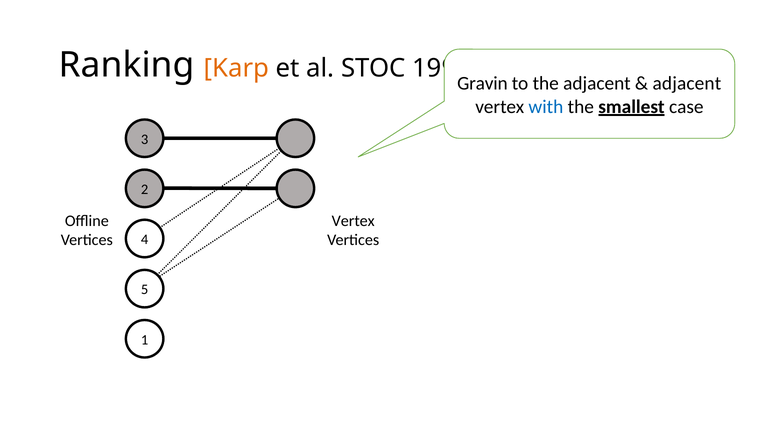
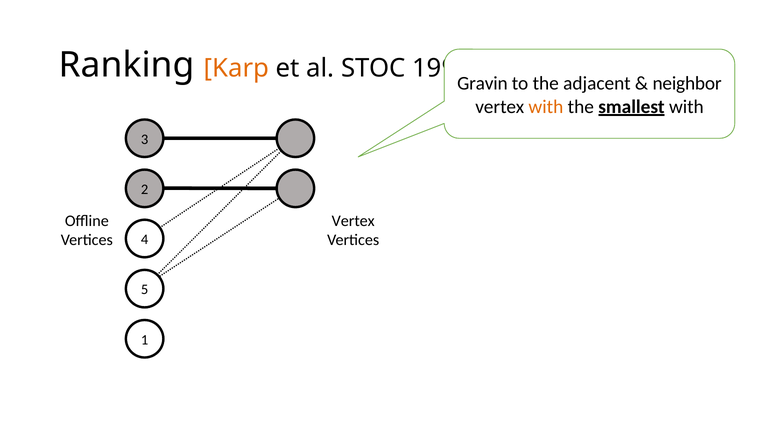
adjacent: adjacent -> neighbor (687, 83)
with colour: blue -> orange (546, 107)
smallest case: case -> with (686, 107)
